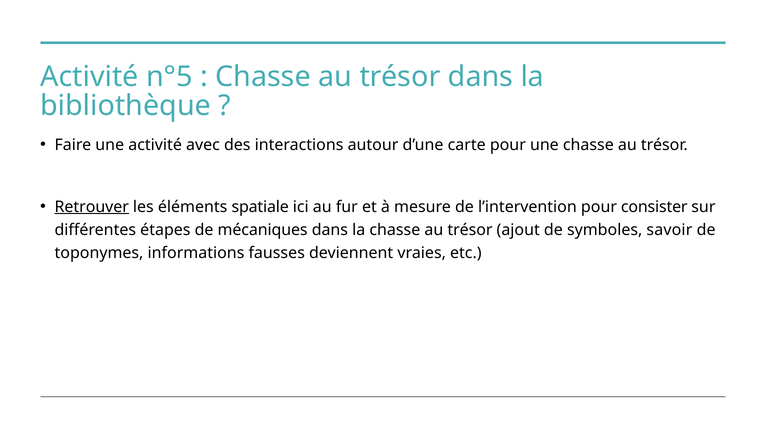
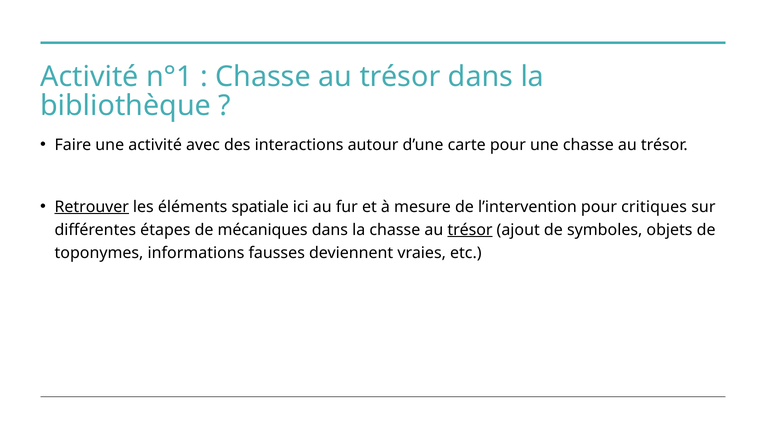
n°5: n°5 -> n°1 (169, 77)
consister: consister -> critiques (654, 207)
trésor underline: none -> present (470, 230)
savoir: savoir -> objets (669, 230)
